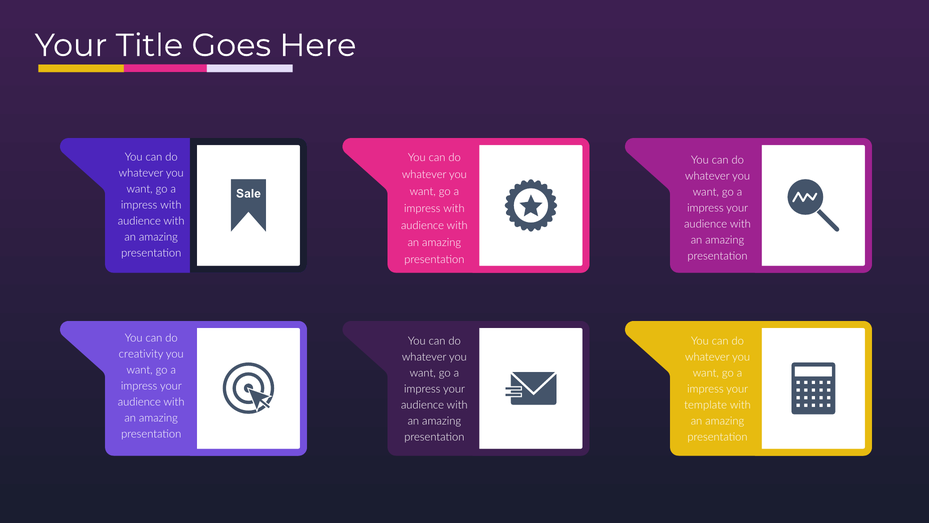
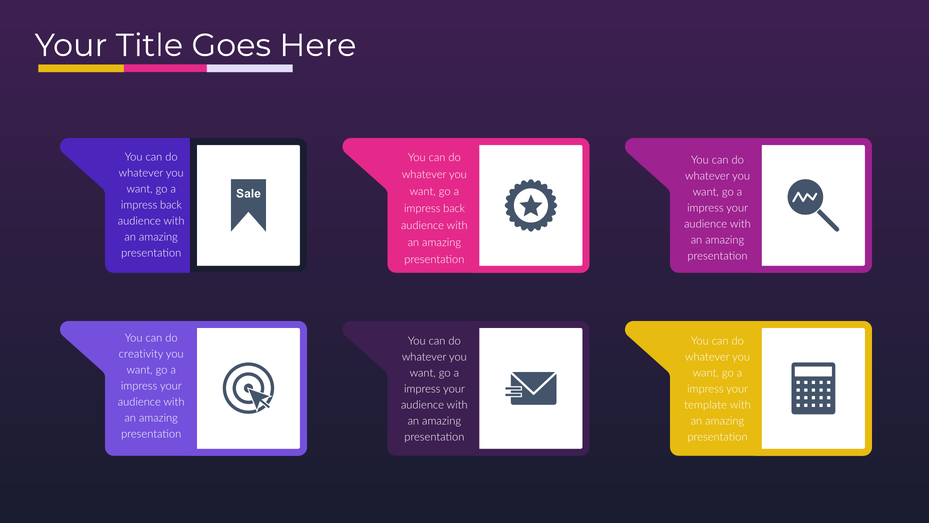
with: with -> back (171, 205)
with: with -> back (454, 208)
